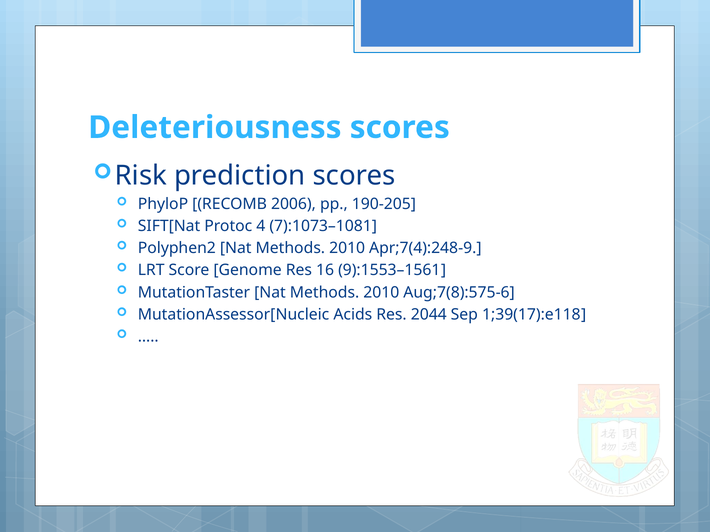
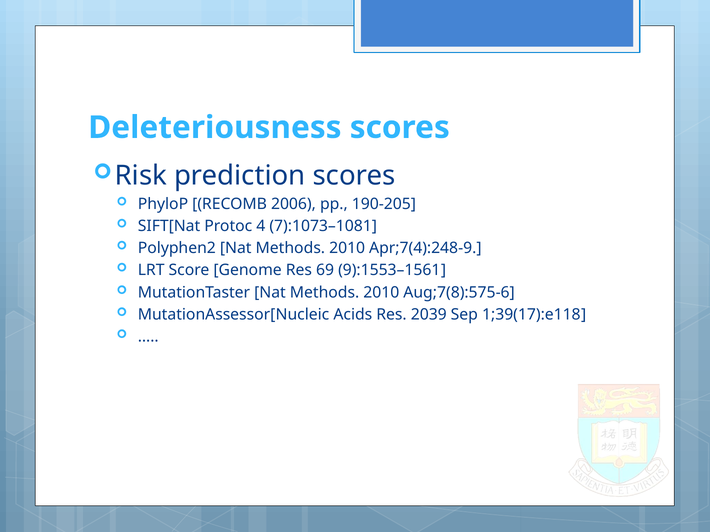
16: 16 -> 69 (325, 270)
2044: 2044 -> 2039 (429, 315)
